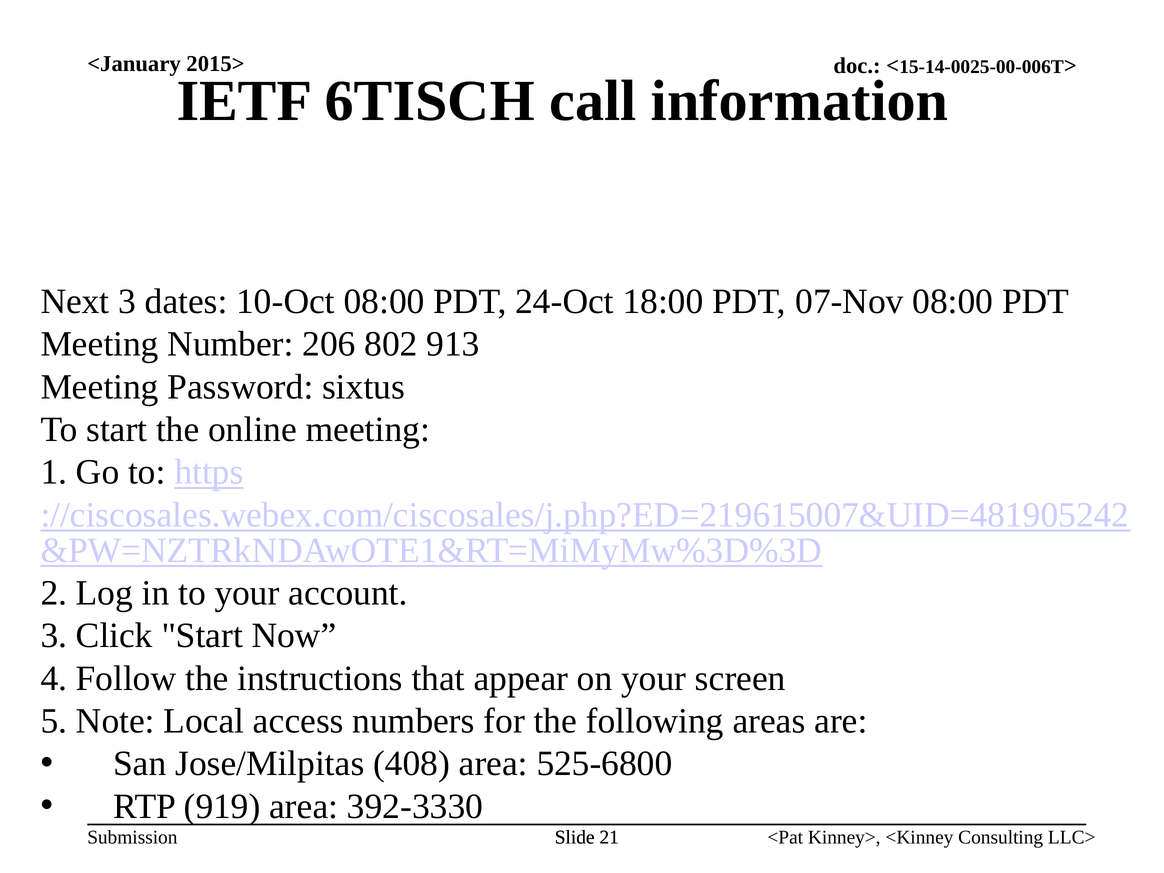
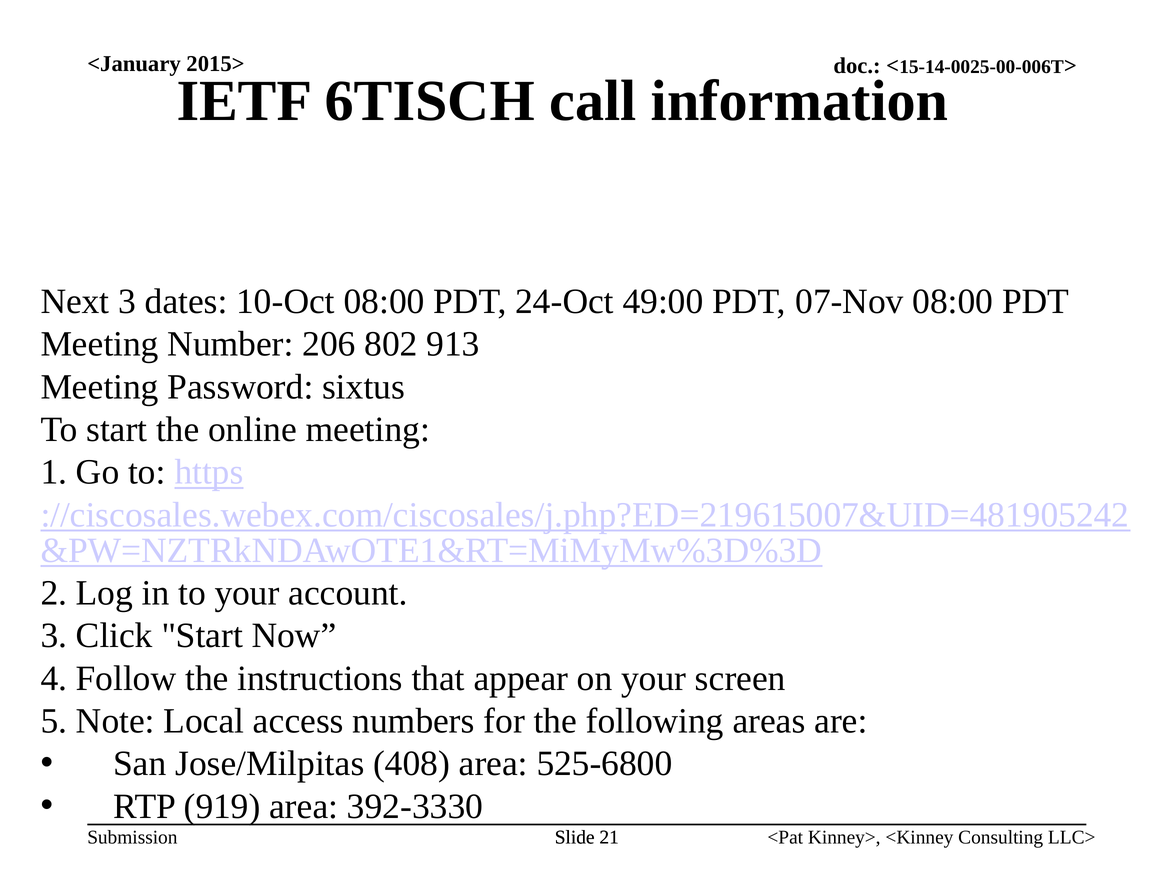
18:00: 18:00 -> 49:00 (663, 302)
